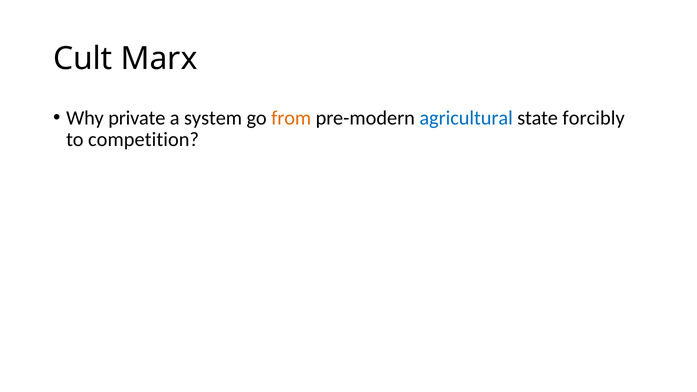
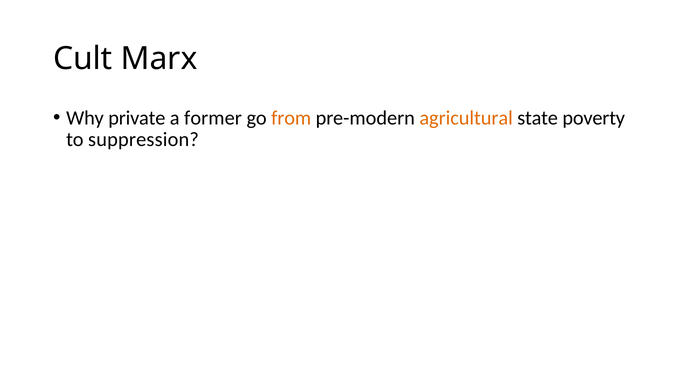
system: system -> former (213, 118)
agricultural colour: blue -> orange (466, 118)
forcibly: forcibly -> poverty (594, 118)
competition: competition -> suppression (143, 140)
